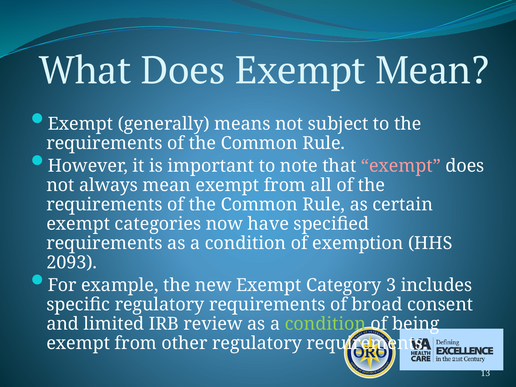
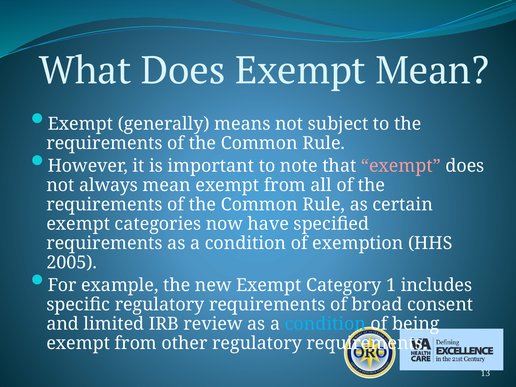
2093: 2093 -> 2005 (72, 262)
3: 3 -> 1 (391, 285)
condition colour: light green -> light blue (325, 324)
